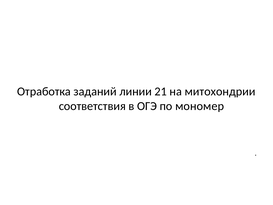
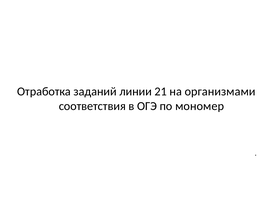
митохондрии: митохондрии -> организмами (220, 91)
